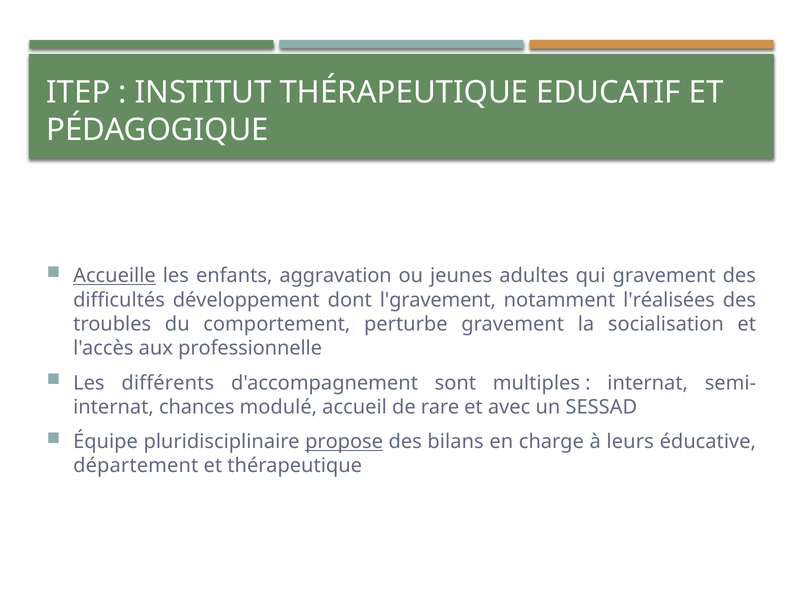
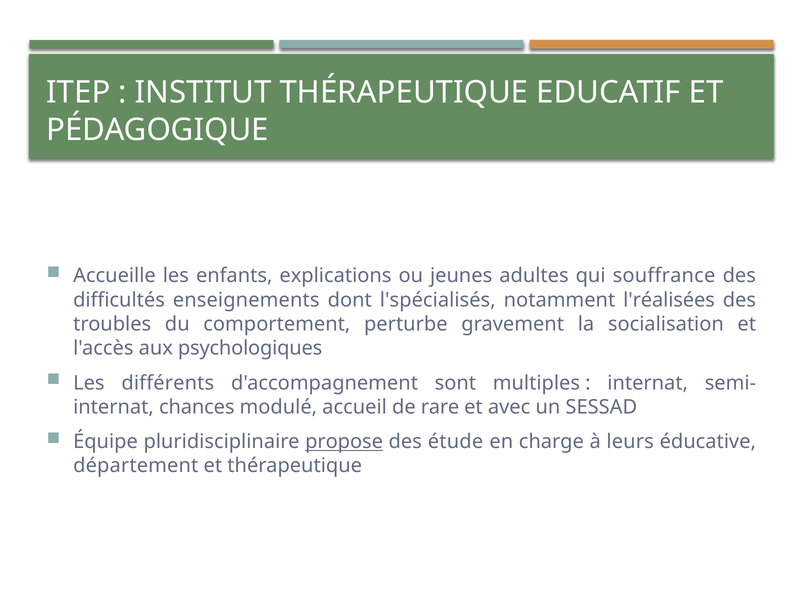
Accueille underline: present -> none (114, 276)
aggravation: aggravation -> explications (335, 276)
qui gravement: gravement -> souffrance (664, 276)
développement: développement -> enseignements (246, 300)
l'gravement: l'gravement -> l'spécialisés (438, 300)
professionnelle: professionnelle -> psychologiques (250, 348)
bilans: bilans -> étude (456, 442)
